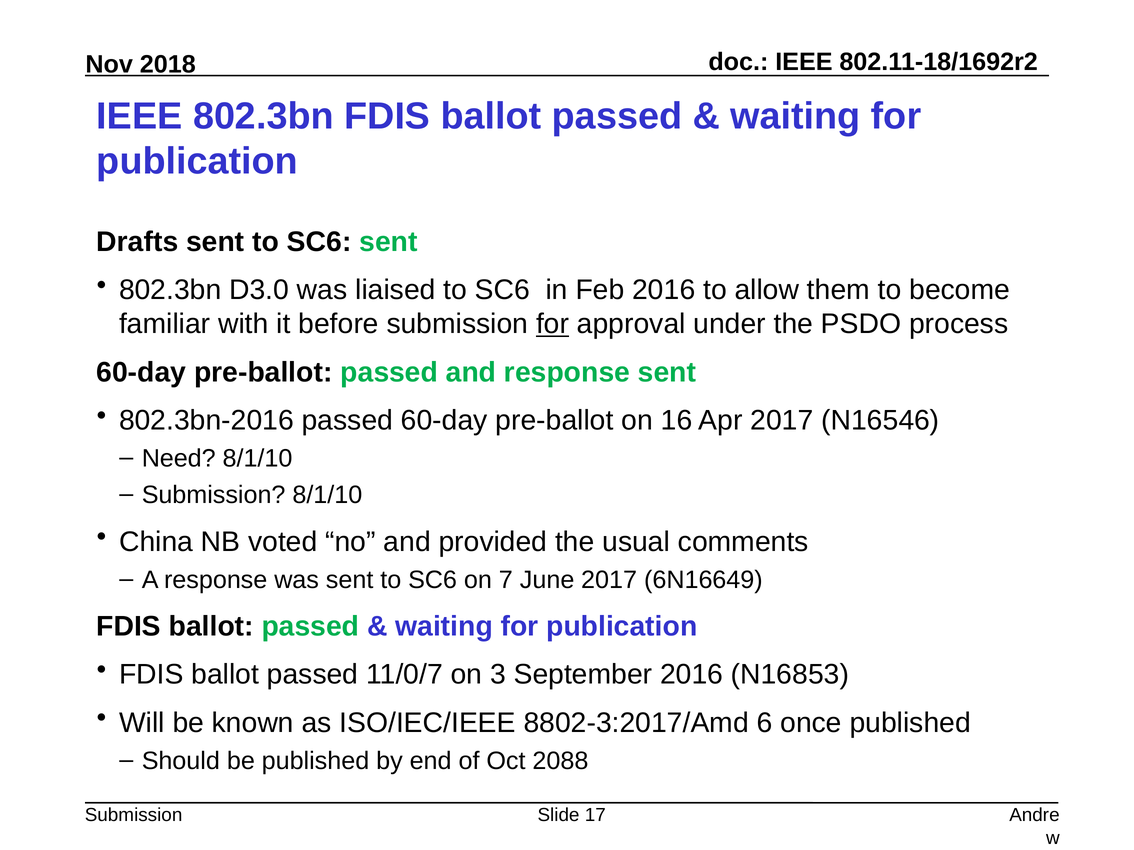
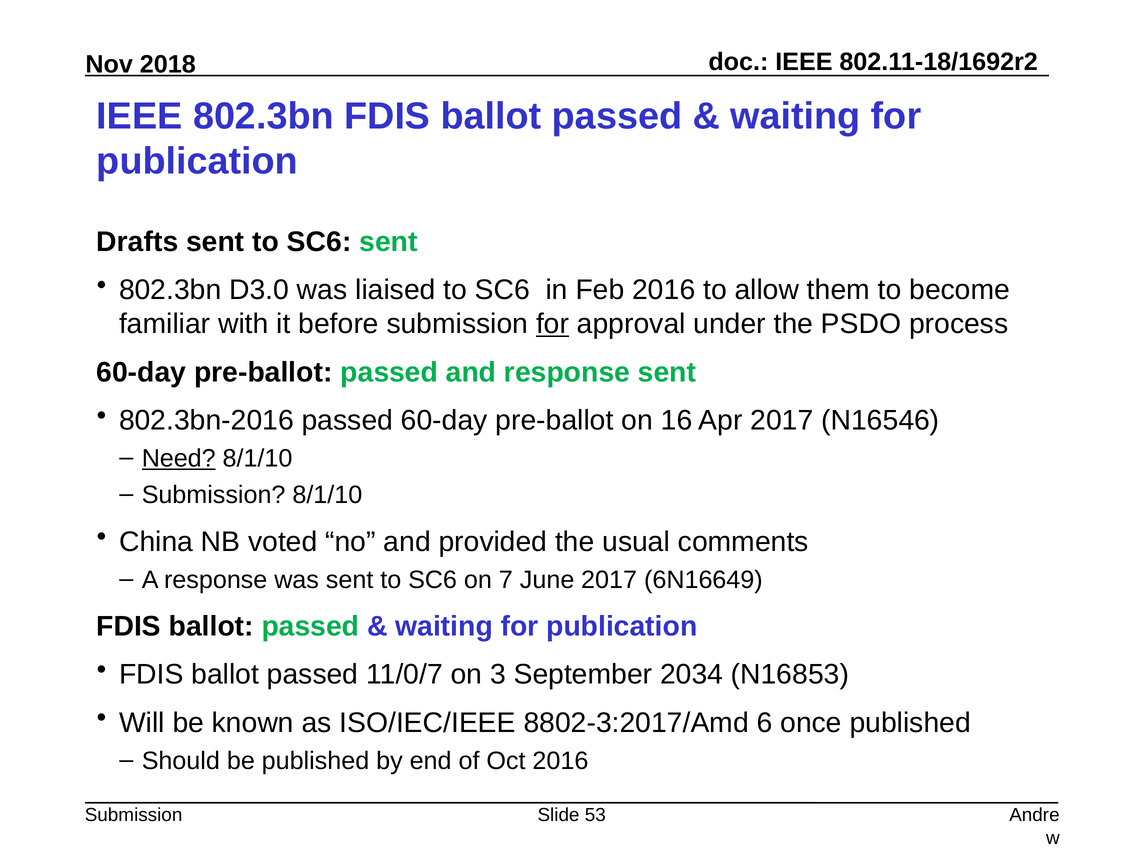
Need underline: none -> present (179, 459)
September 2016: 2016 -> 2034 (692, 675)
Oct 2088: 2088 -> 2016 (560, 761)
17: 17 -> 53 (595, 816)
